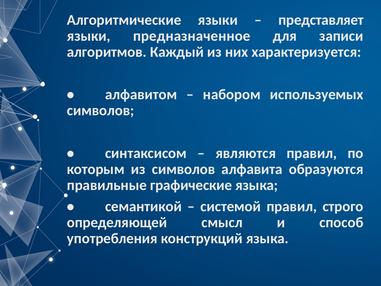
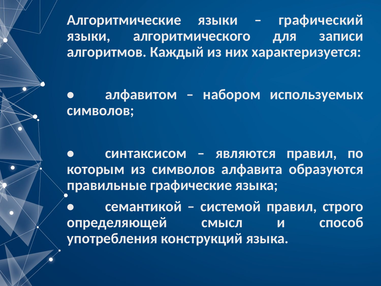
представляет: представляет -> графический (321, 20)
предназначенное: предназначенное -> алгоритмического (192, 36)
